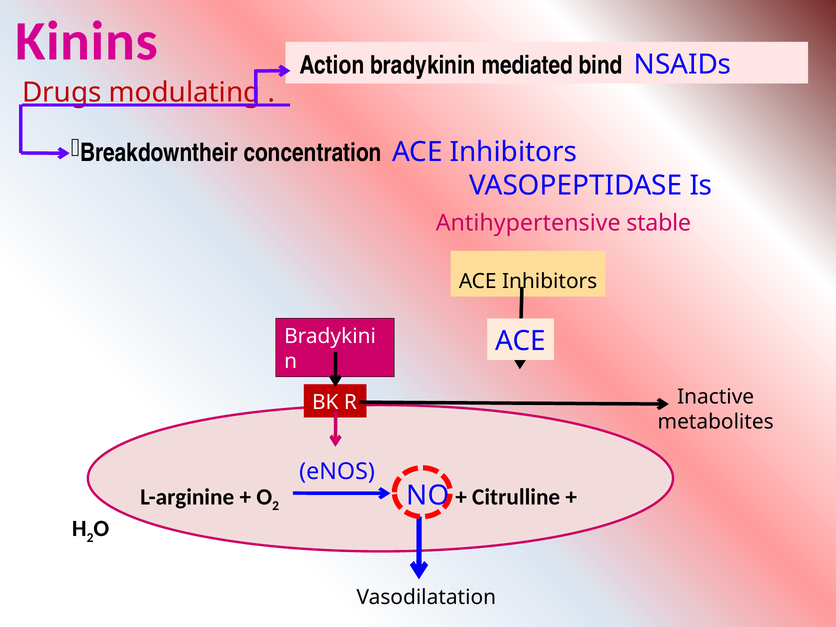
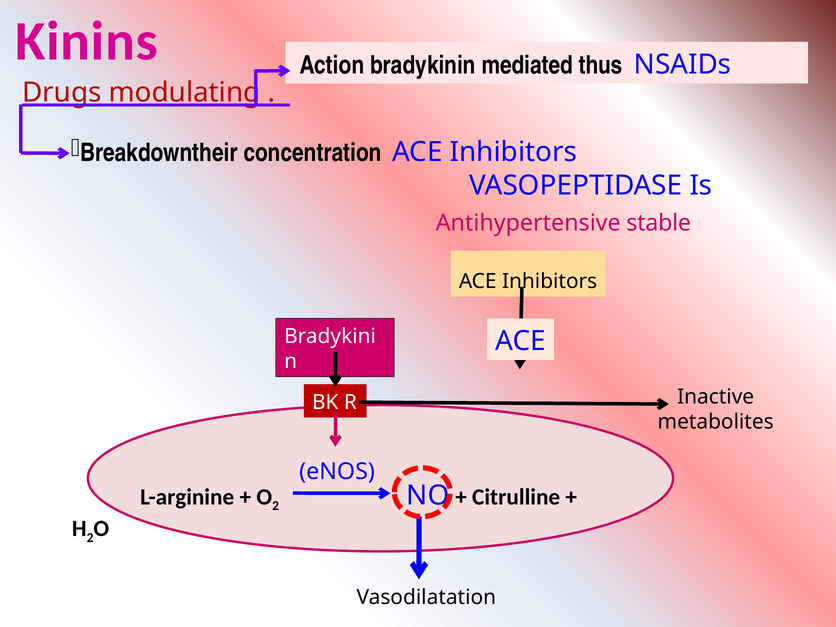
bind: bind -> thus (601, 65)
